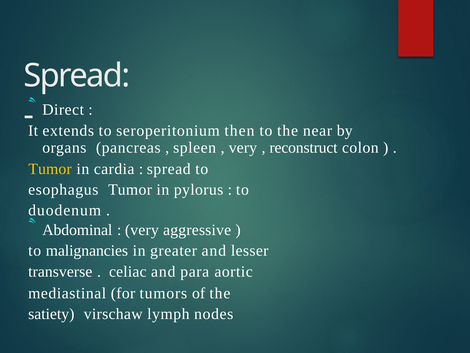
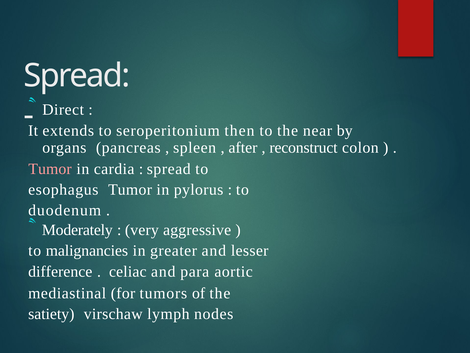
very: very -> after (243, 147)
Tumor colour: yellow -> pink (50, 169)
Abdominal: Abdominal -> Moderately (77, 230)
transverse: transverse -> difference (60, 271)
